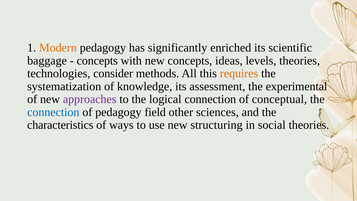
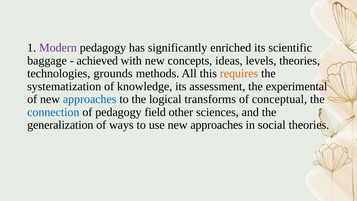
Modern colour: orange -> purple (58, 48)
concepts: concepts -> achieved (97, 61)
consider: consider -> grounds (113, 73)
approaches colour: purple -> blue (90, 99)
logical connection: connection -> transforms (210, 99)
characteristics: characteristics -> generalization (60, 125)
use new structuring: structuring -> approaches (217, 125)
